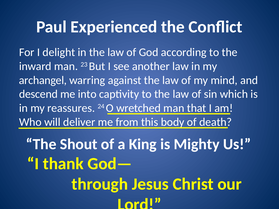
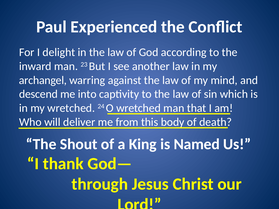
my reassures: reassures -> wretched (71, 108)
Mighty: Mighty -> Named (197, 144)
